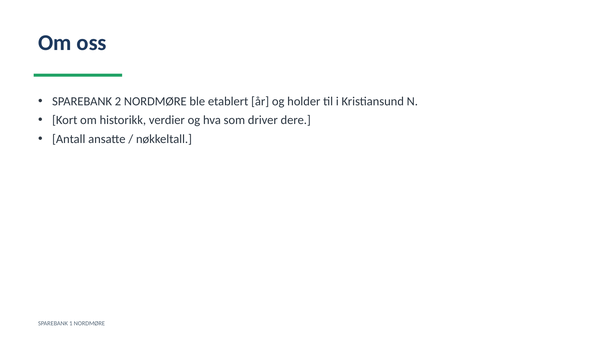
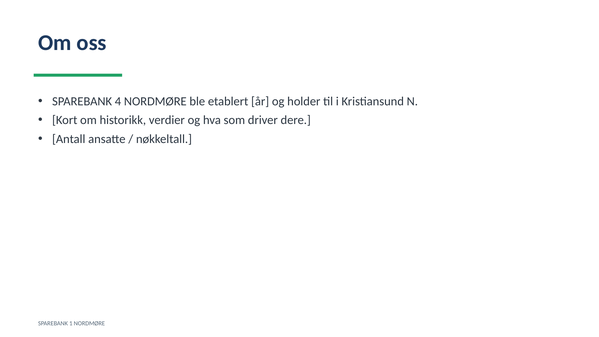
2: 2 -> 4 (118, 101)
